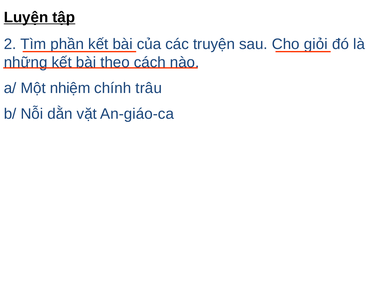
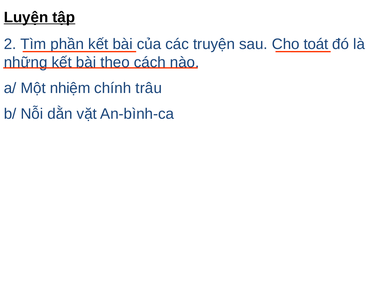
giỏi: giỏi -> toát (316, 44)
An-giáo-ca: An-giáo-ca -> An-bình-ca (137, 114)
